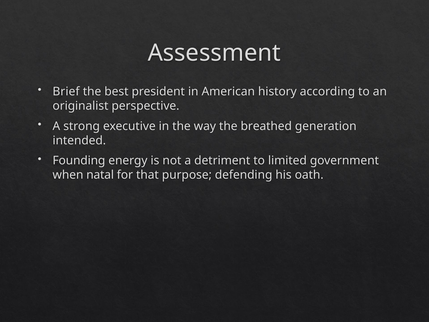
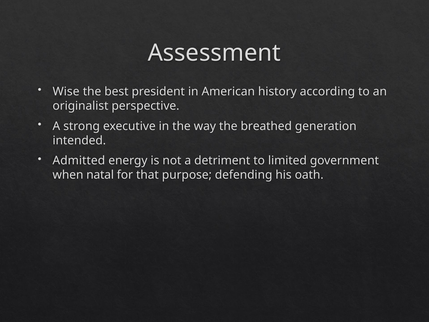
Brief: Brief -> Wise (66, 91)
Founding: Founding -> Admitted (79, 161)
